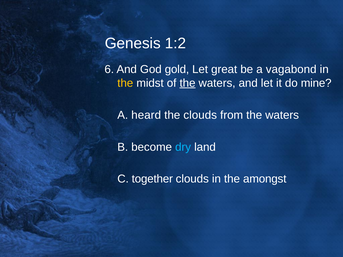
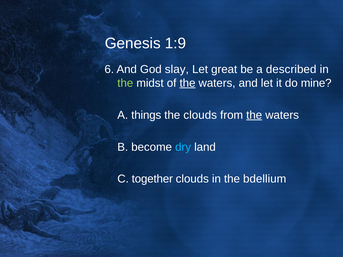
1:2: 1:2 -> 1:9 (176, 43)
gold: gold -> slay (177, 69)
vagabond: vagabond -> described (291, 69)
the colour: yellow -> light green (125, 83)
heard: heard -> things (146, 115)
the underline: none -> present (254, 115)
amongst: amongst -> bdellium (265, 179)
